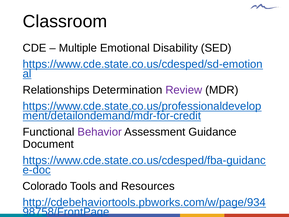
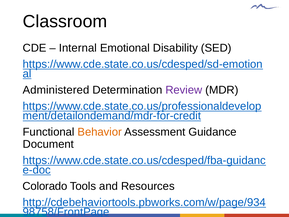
Multiple: Multiple -> Internal (78, 48)
Relationships: Relationships -> Administered (56, 90)
Behavior colour: purple -> orange (100, 132)
